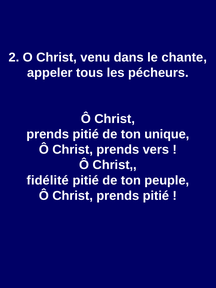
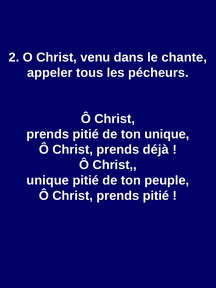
vers: vers -> déjà (156, 150)
fidélité: fidélité -> unique (48, 180)
